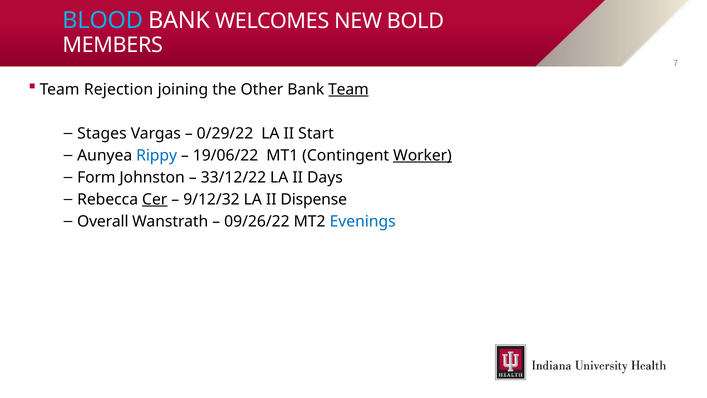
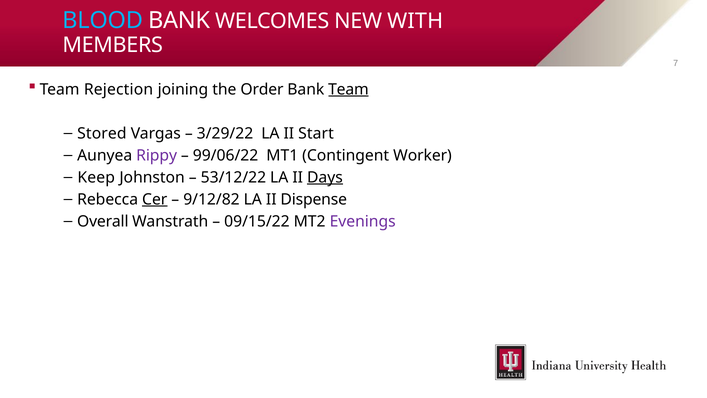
BOLD: BOLD -> WITH (415, 21)
Other: Other -> Order (262, 89)
Stages: Stages -> Stored (102, 133)
0/29/22: 0/29/22 -> 3/29/22 (225, 133)
Rippy colour: blue -> purple (157, 155)
19/06/22: 19/06/22 -> 99/06/22 (226, 155)
Worker underline: present -> none (423, 155)
Form: Form -> Keep (96, 177)
33/12/22: 33/12/22 -> 53/12/22 (233, 177)
Days underline: none -> present (325, 177)
9/12/32: 9/12/32 -> 9/12/82 (211, 199)
09/26/22: 09/26/22 -> 09/15/22 (257, 221)
Evenings colour: blue -> purple (363, 221)
